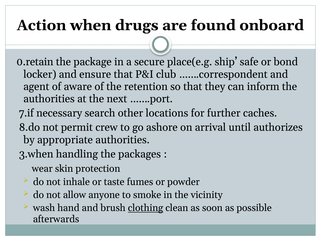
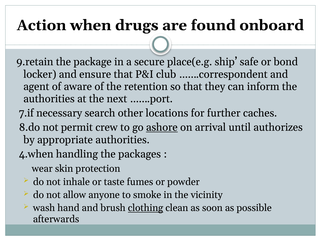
0.retain: 0.retain -> 9.retain (35, 62)
ashore underline: none -> present (162, 127)
3.when: 3.when -> 4.when (36, 154)
